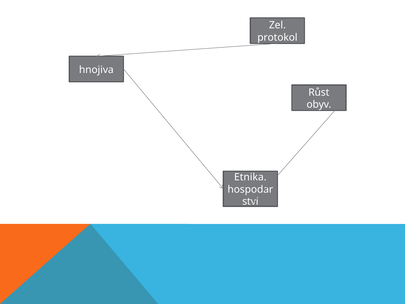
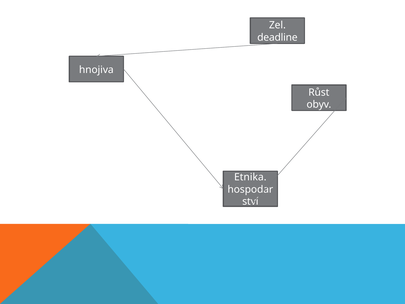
protokol: protokol -> deadline (277, 37)
